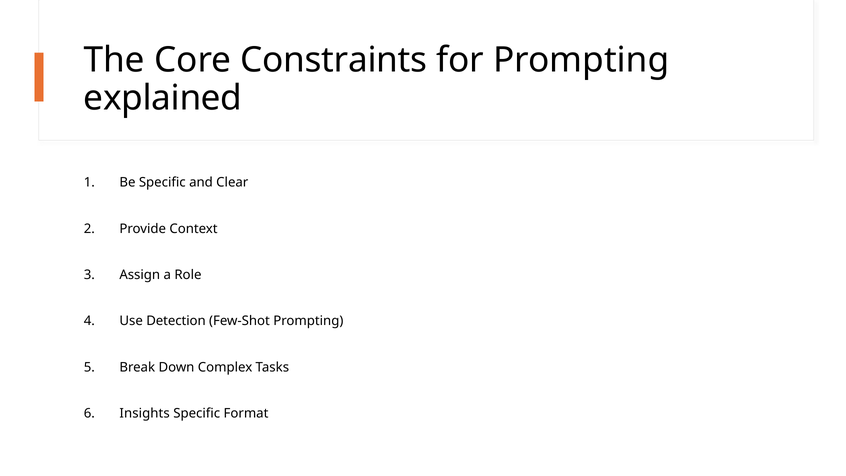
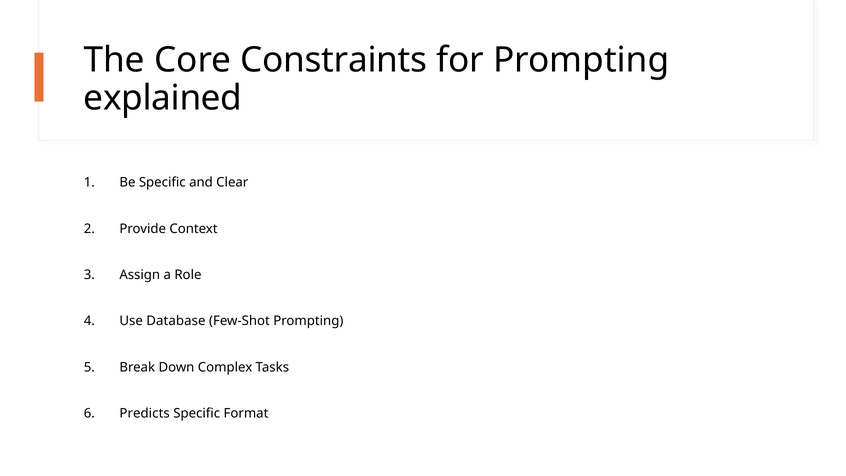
Detection: Detection -> Database (176, 321)
Insights: Insights -> Predicts (145, 413)
